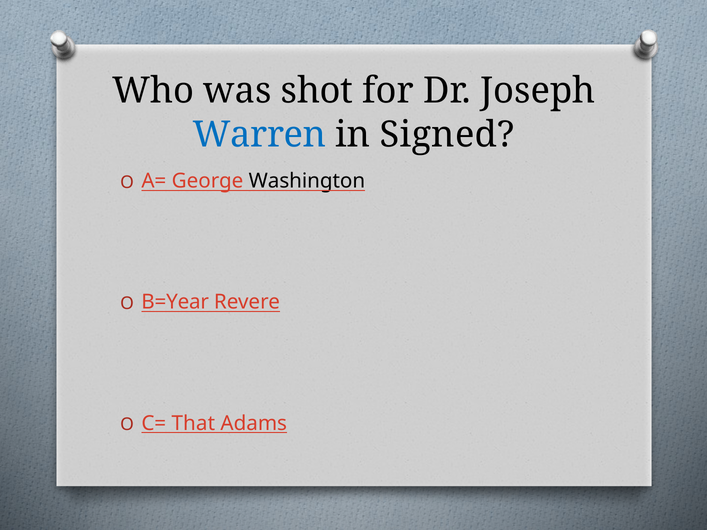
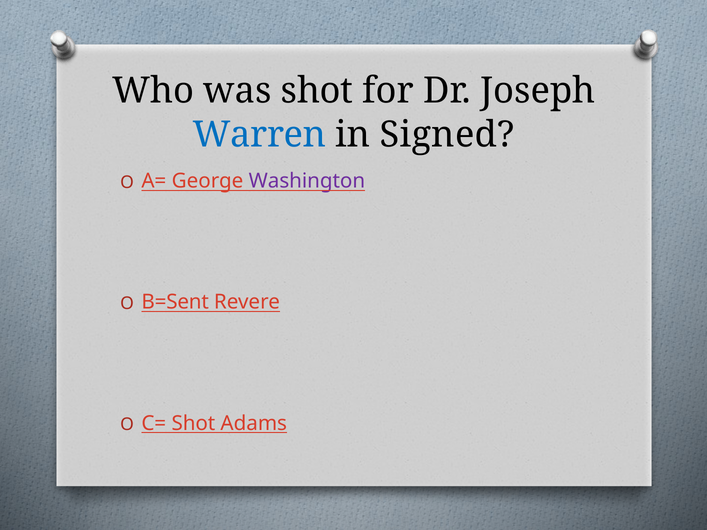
Washington colour: black -> purple (307, 181)
B=Year: B=Year -> B=Sent (175, 302)
C= That: That -> Shot (193, 423)
